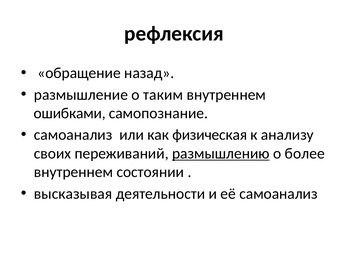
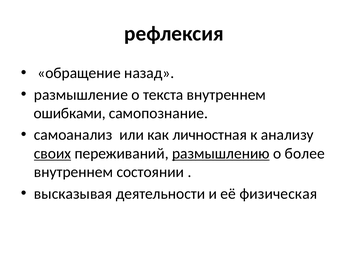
таким: таким -> текста (163, 95)
физическая: физическая -> личностная (210, 135)
своих underline: none -> present (53, 153)
её самоанализ: самоанализ -> физическая (278, 194)
